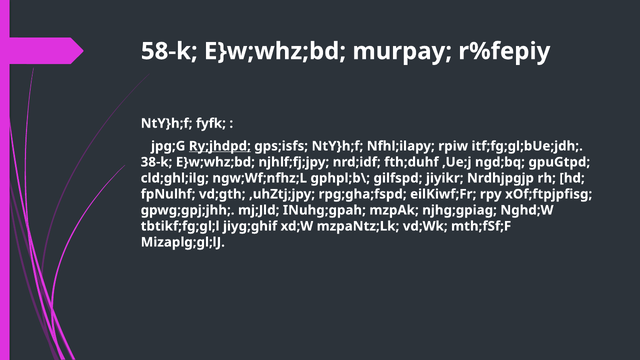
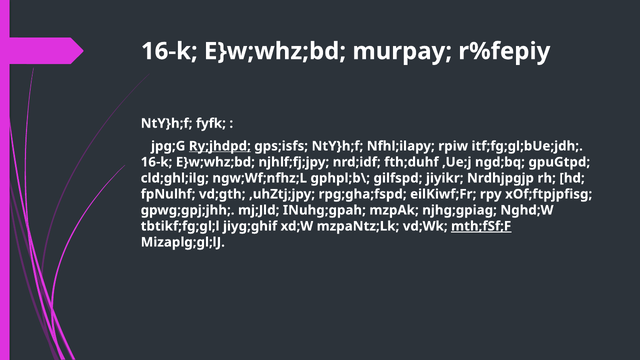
58-k: 58-k -> 16-k (169, 51)
38-k: 38-k -> 16-k (157, 162)
mth;fSf;F underline: none -> present (481, 226)
